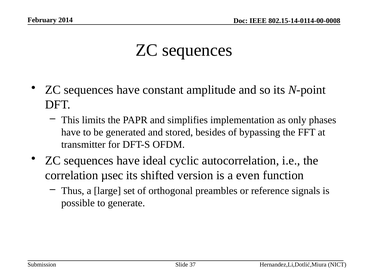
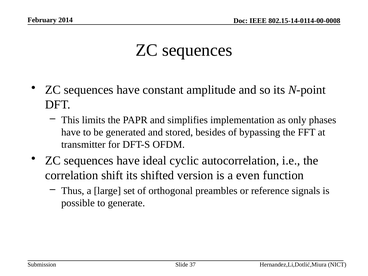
µsec: µsec -> shift (112, 175)
